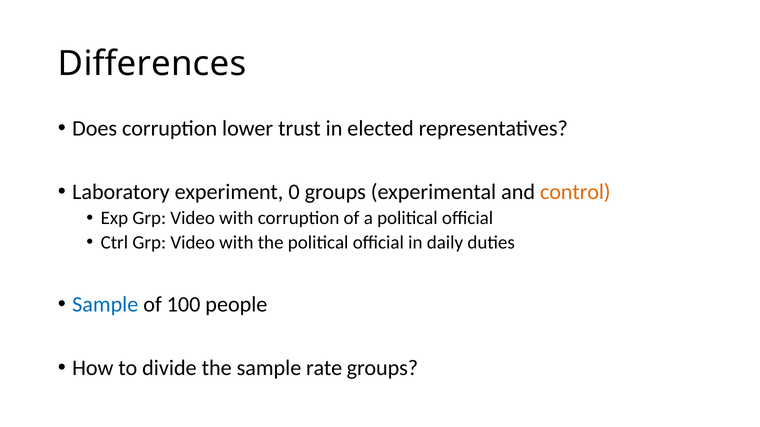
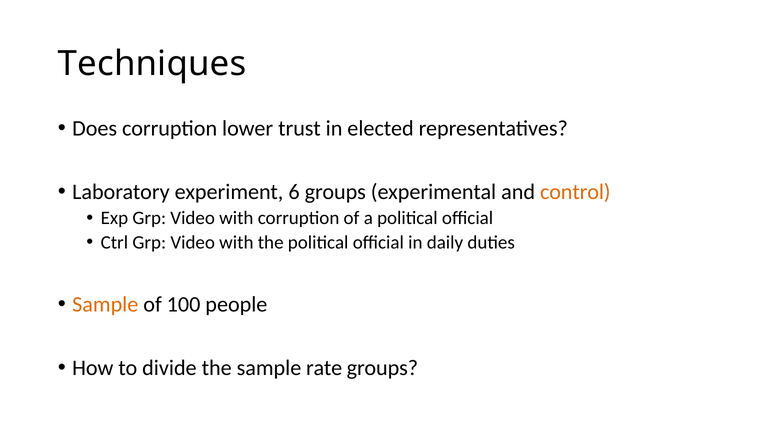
Differences: Differences -> Techniques (152, 64)
0: 0 -> 6 (294, 192)
Sample colour: blue -> orange (105, 305)
